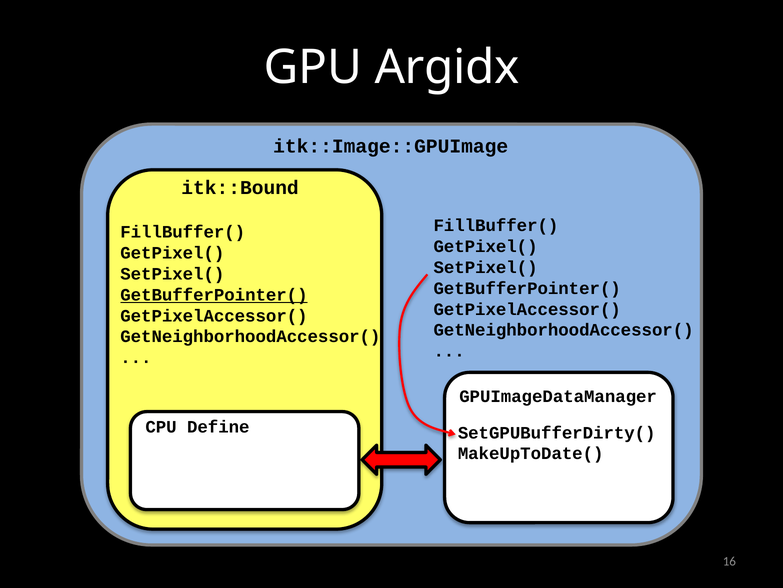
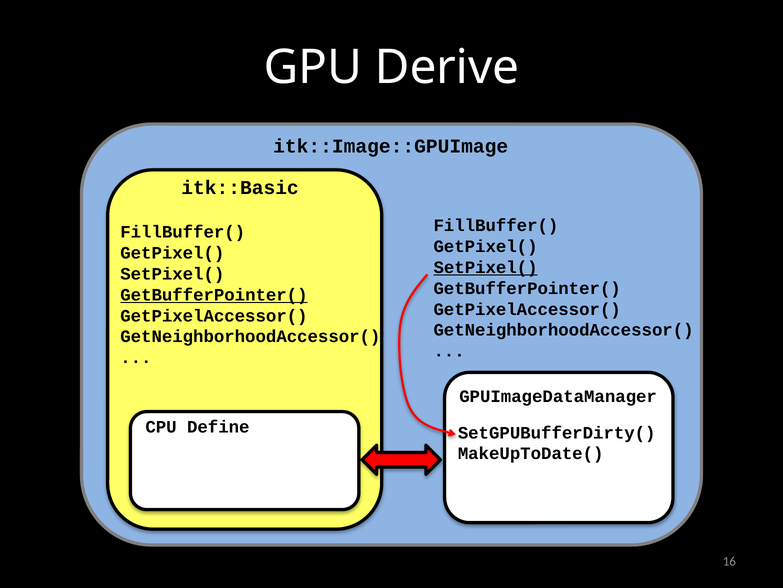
Argidx: Argidx -> Derive (447, 67)
itk::Bound: itk::Bound -> itk::Basic (240, 188)
SetPixel( underline: none -> present (486, 267)
